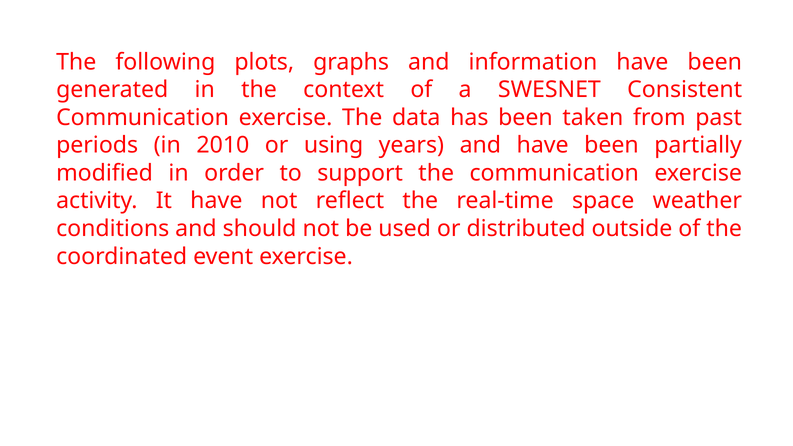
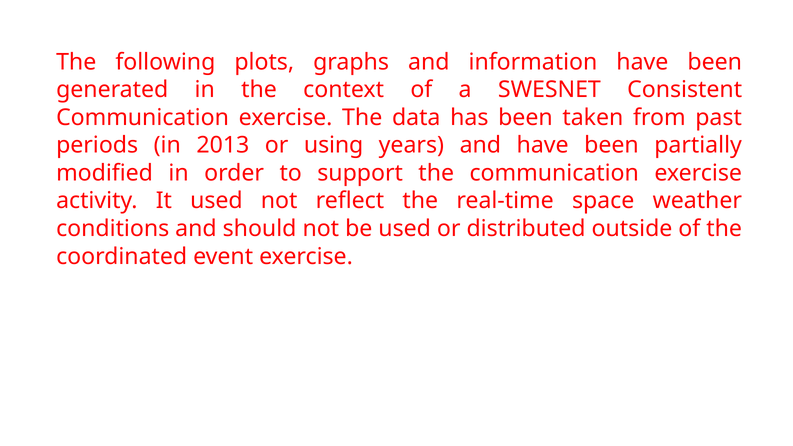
2010: 2010 -> 2013 (223, 145)
It have: have -> used (216, 201)
